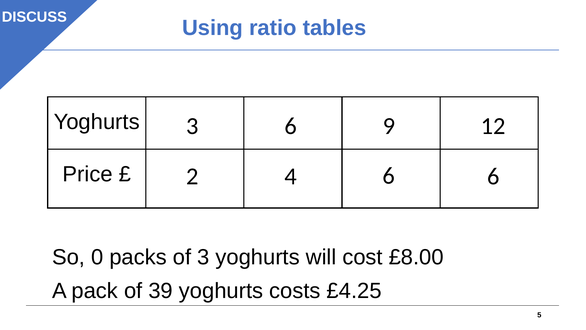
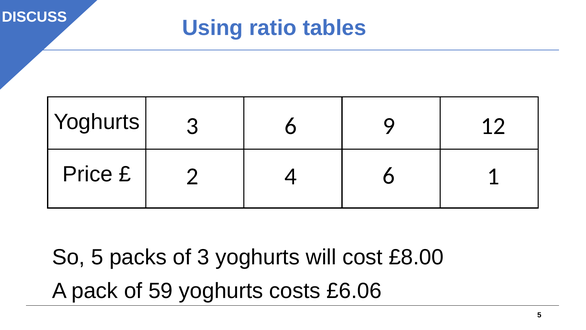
4 6: 6 -> 1 (493, 176)
So 0: 0 -> 5 (97, 257)
39: 39 -> 59 (161, 291)
£4.25: £4.25 -> £6.06 (354, 291)
